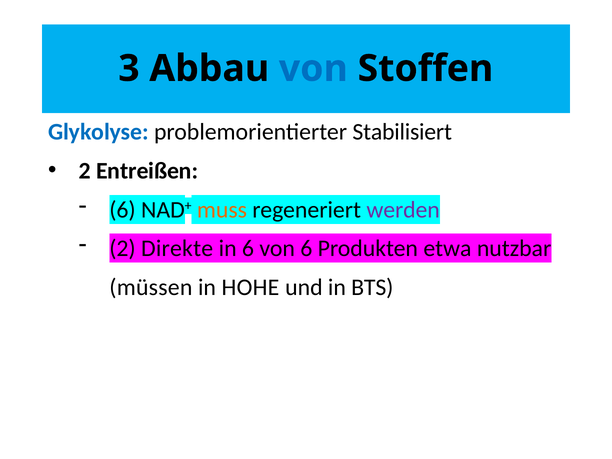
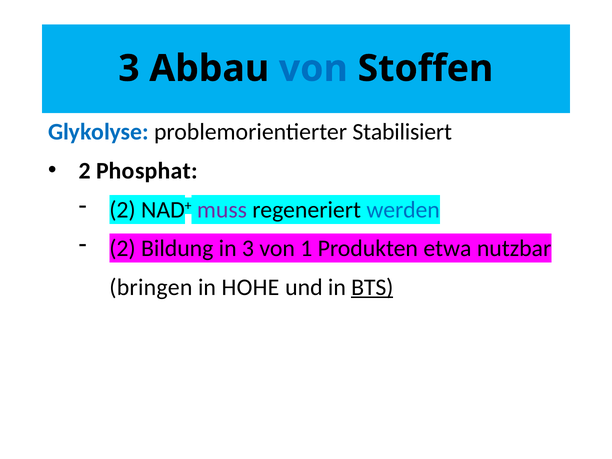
Entreißen: Entreißen -> Phosphat (147, 171)
6: 6 -> 2 (122, 210)
muss colour: orange -> purple (222, 210)
werden colour: purple -> blue (403, 210)
Direkte: Direkte -> Bildung (177, 248)
in 6: 6 -> 3 (248, 248)
von 6: 6 -> 1 (306, 248)
müssen: müssen -> bringen (151, 287)
BTS underline: none -> present (372, 287)
